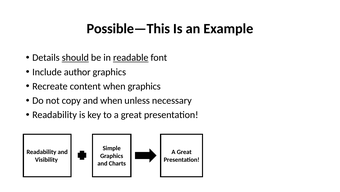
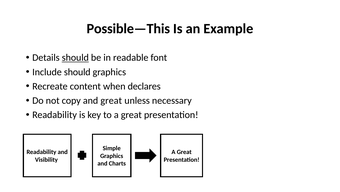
readable underline: present -> none (131, 57)
Include author: author -> should (77, 72)
when graphics: graphics -> declares (144, 86)
and when: when -> great (111, 100)
